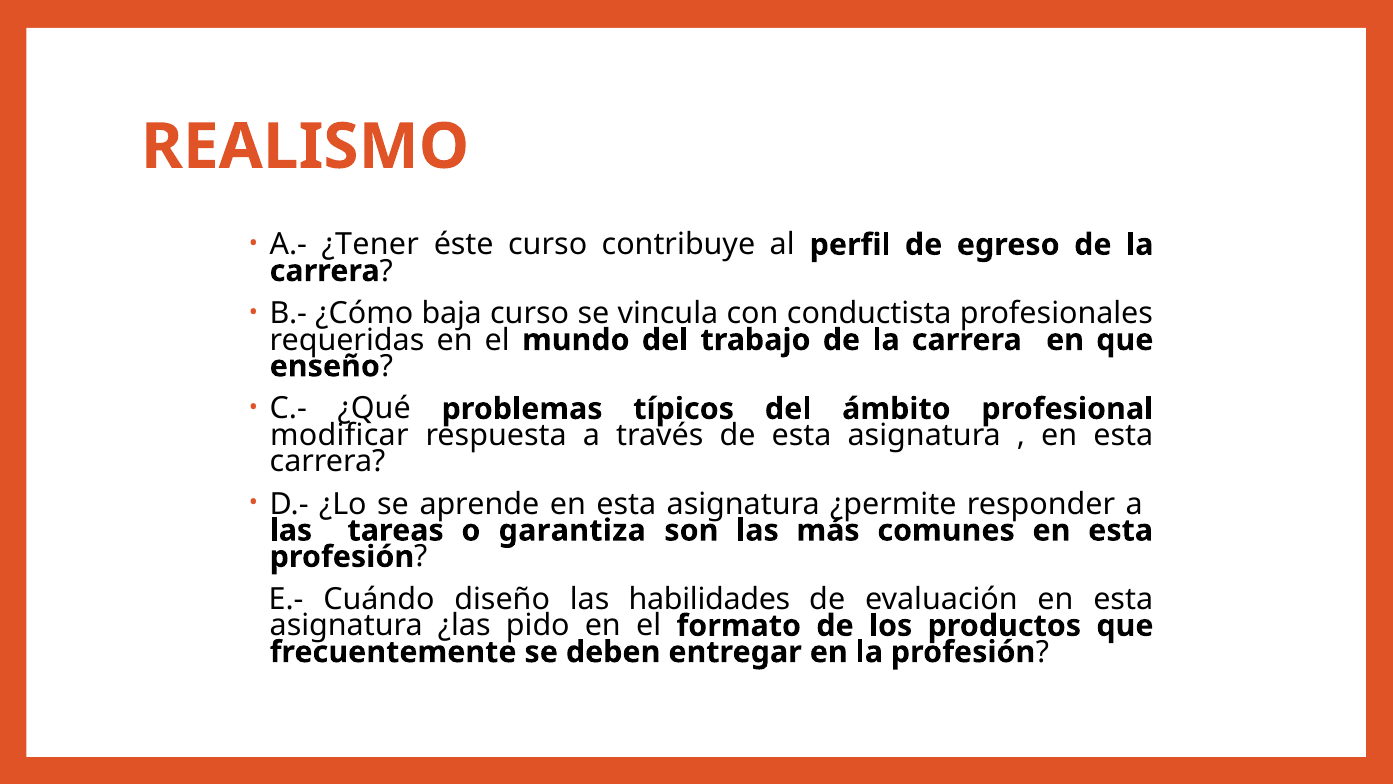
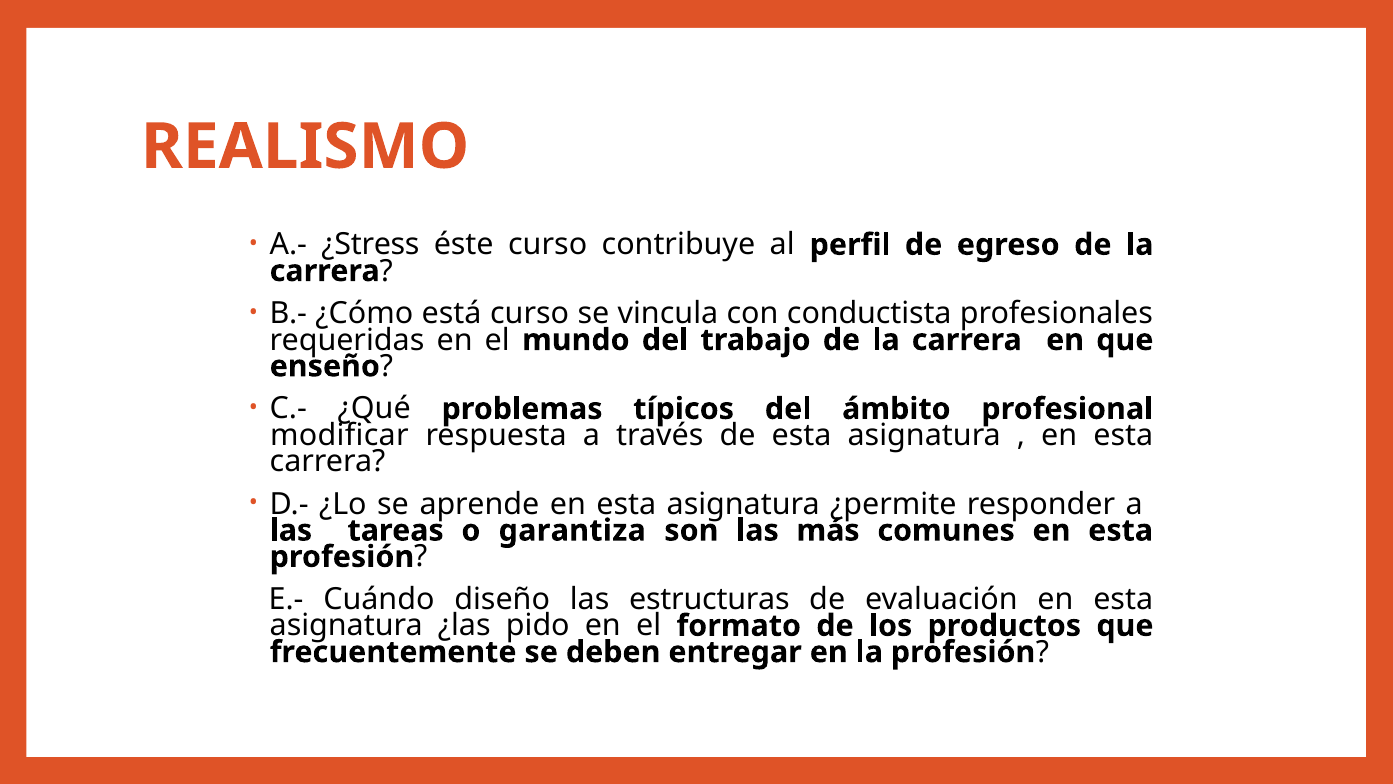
¿Tener: ¿Tener -> ¿Stress (371, 245)
baja: baja -> está (452, 313)
habilidades: habilidades -> estructuras (709, 599)
